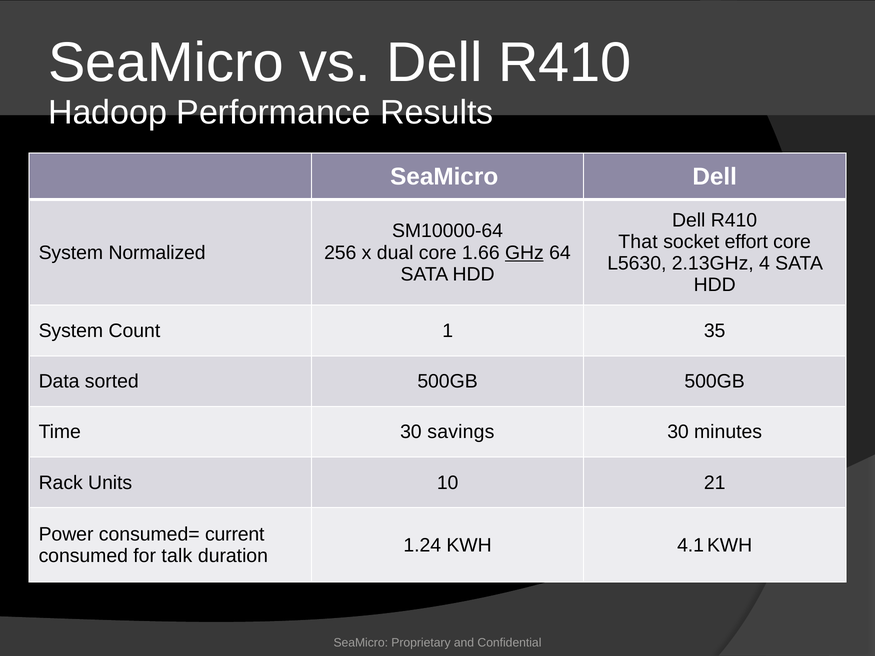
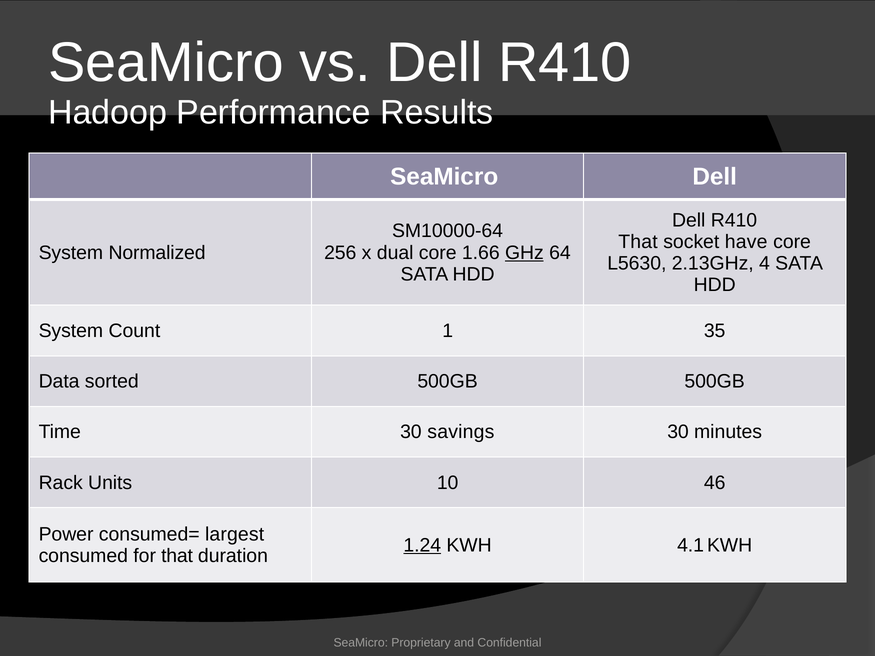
effort: effort -> have (746, 242)
21: 21 -> 46 (715, 483)
current: current -> largest (235, 535)
1.24 underline: none -> present (422, 545)
for talk: talk -> that (177, 556)
